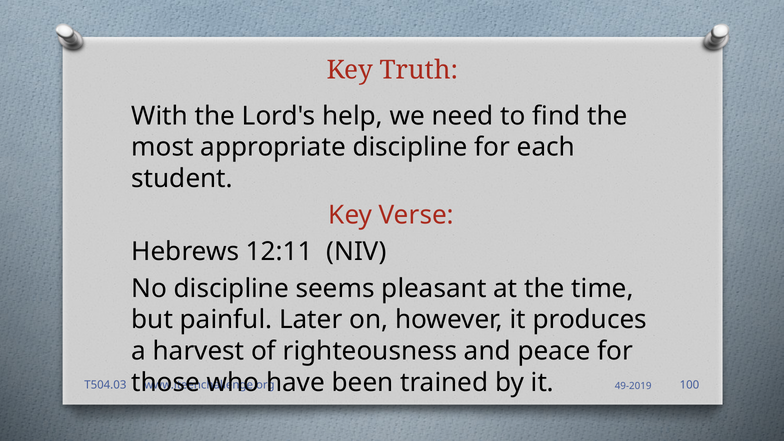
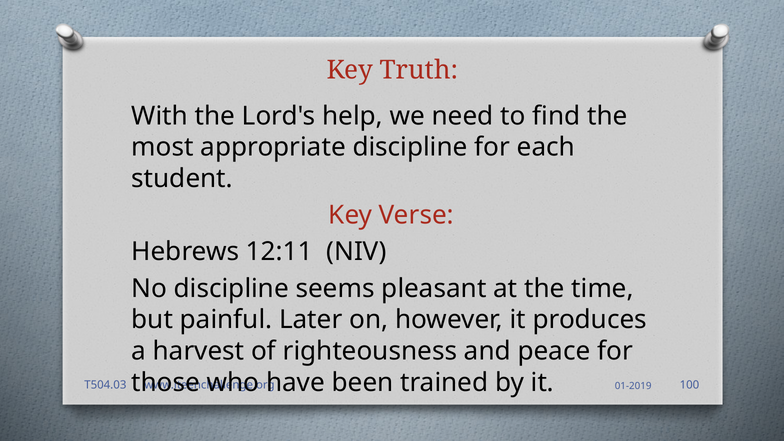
49-2019: 49-2019 -> 01-2019 (633, 386)
